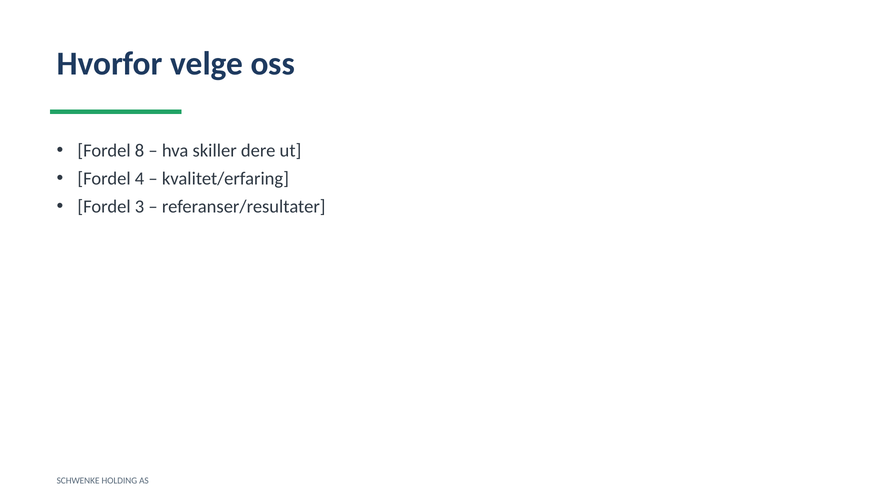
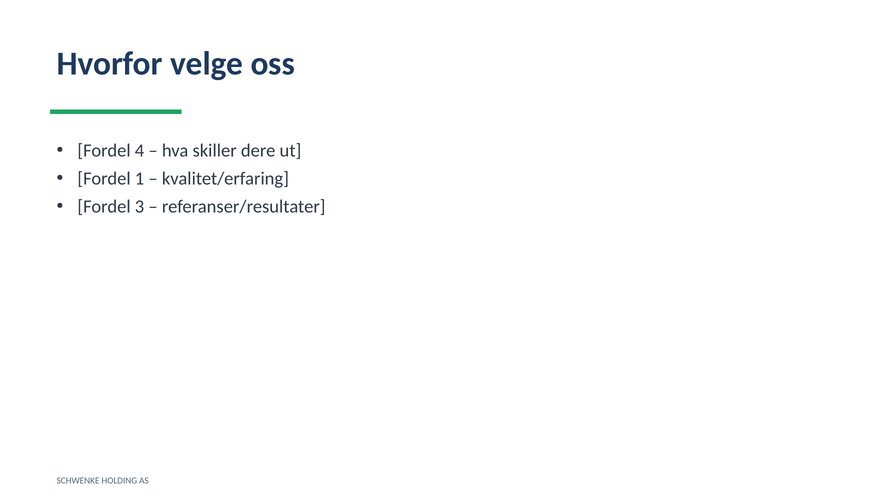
8: 8 -> 4 (140, 151)
4: 4 -> 1 (140, 179)
